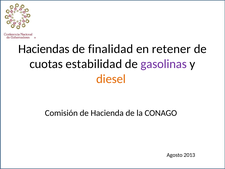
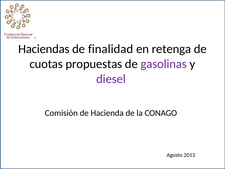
retener: retener -> retenga (171, 49)
estabilidad: estabilidad -> propuestas (94, 64)
diesel colour: orange -> purple (111, 79)
